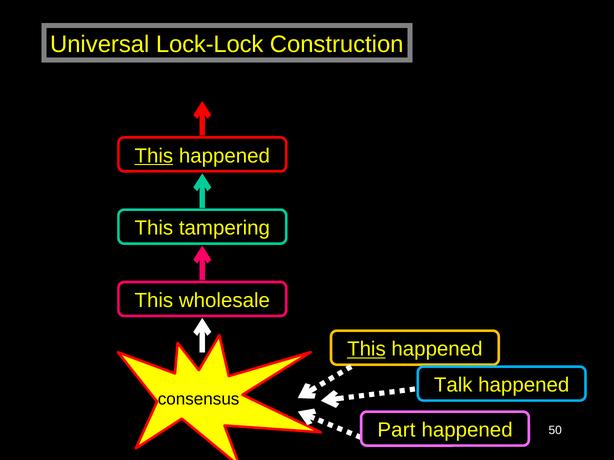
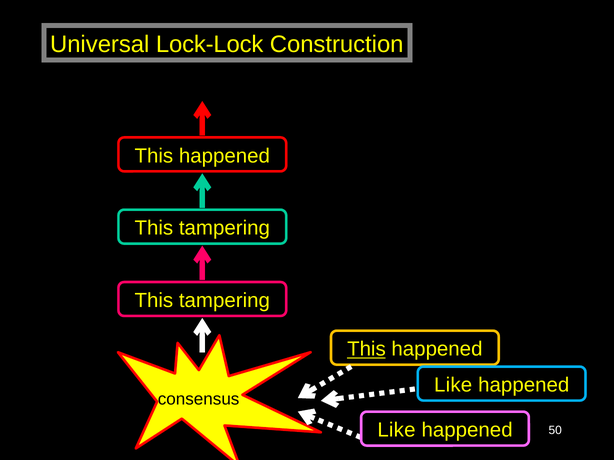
This underline: present -> none (154, 156)
wholesale: wholesale -> tampering (224, 301)
Talk: Talk -> Like (453, 385)
Part: Part -> Like (396, 431)
